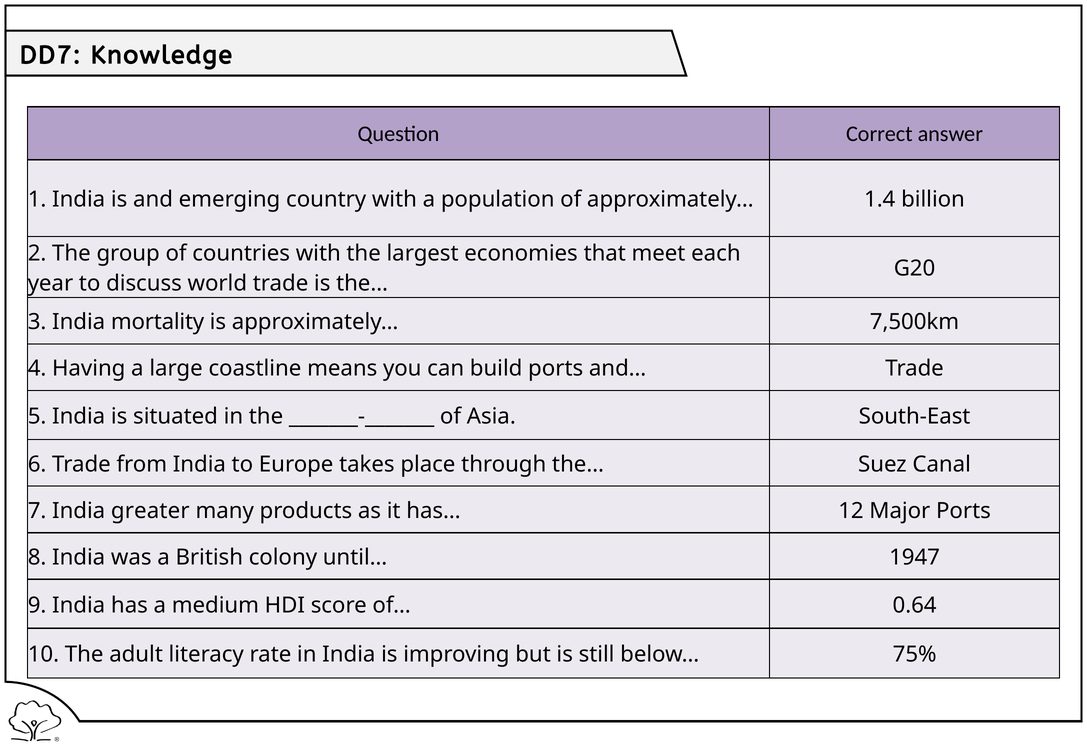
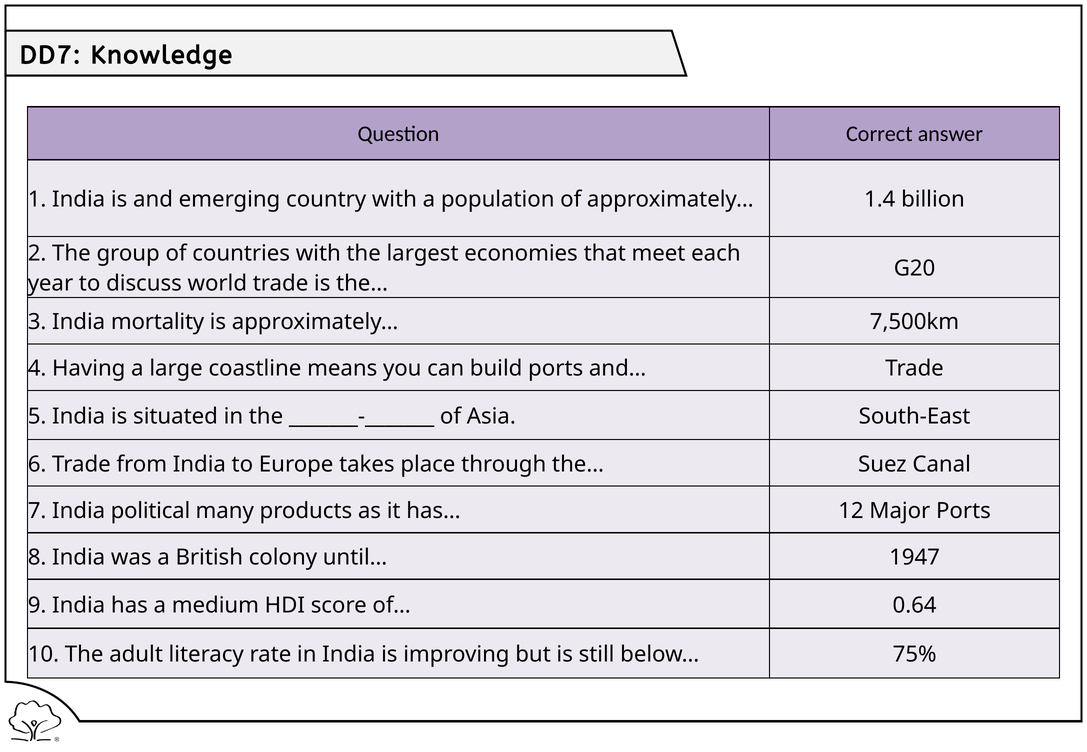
greater: greater -> political (150, 511)
